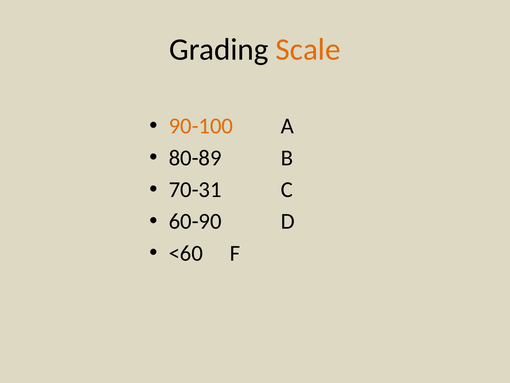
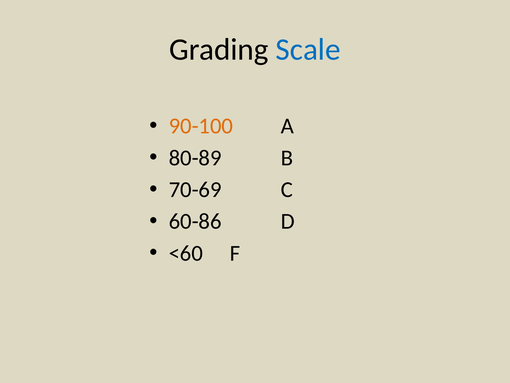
Scale colour: orange -> blue (308, 49)
70-31: 70-31 -> 70-69 (195, 189)
60-90: 60-90 -> 60-86 (195, 221)
